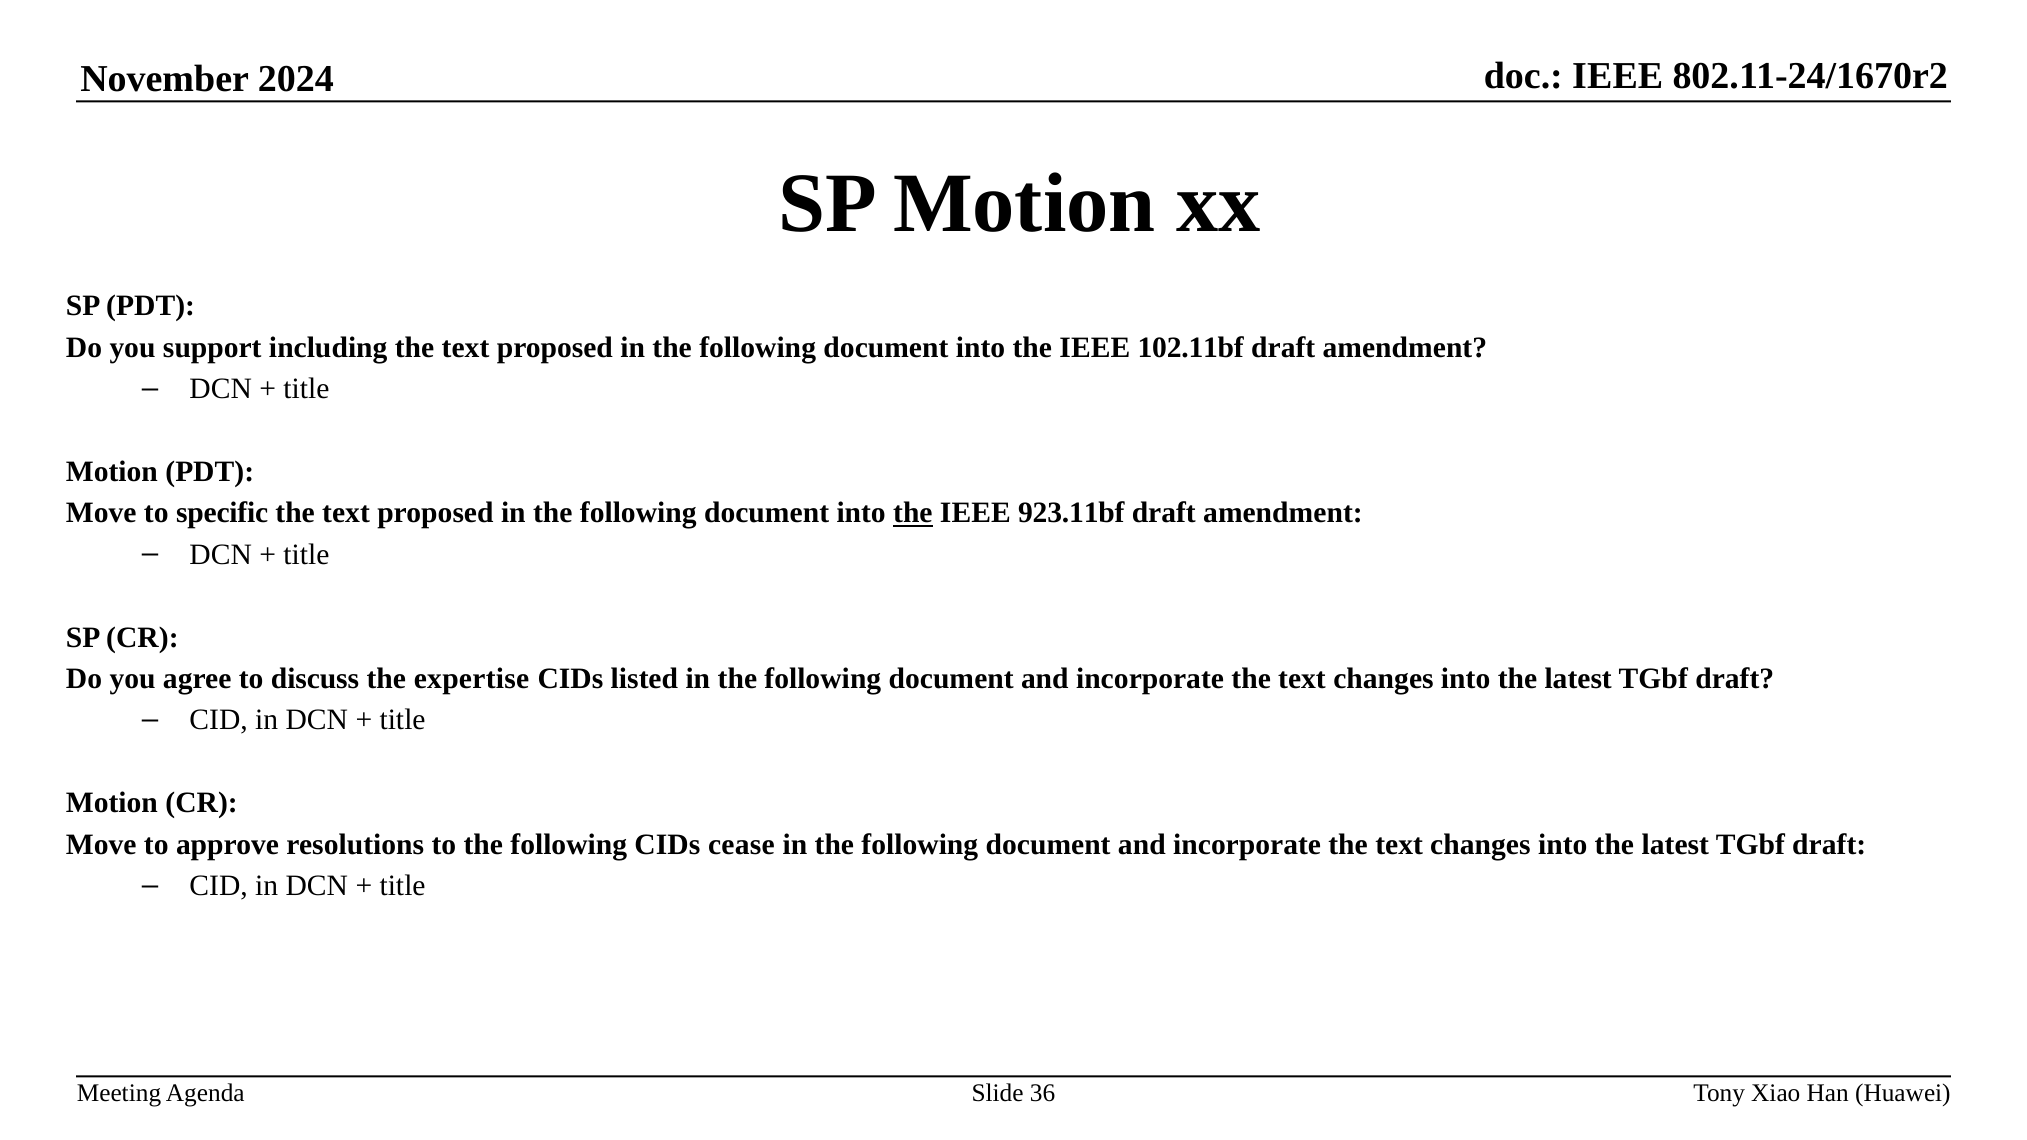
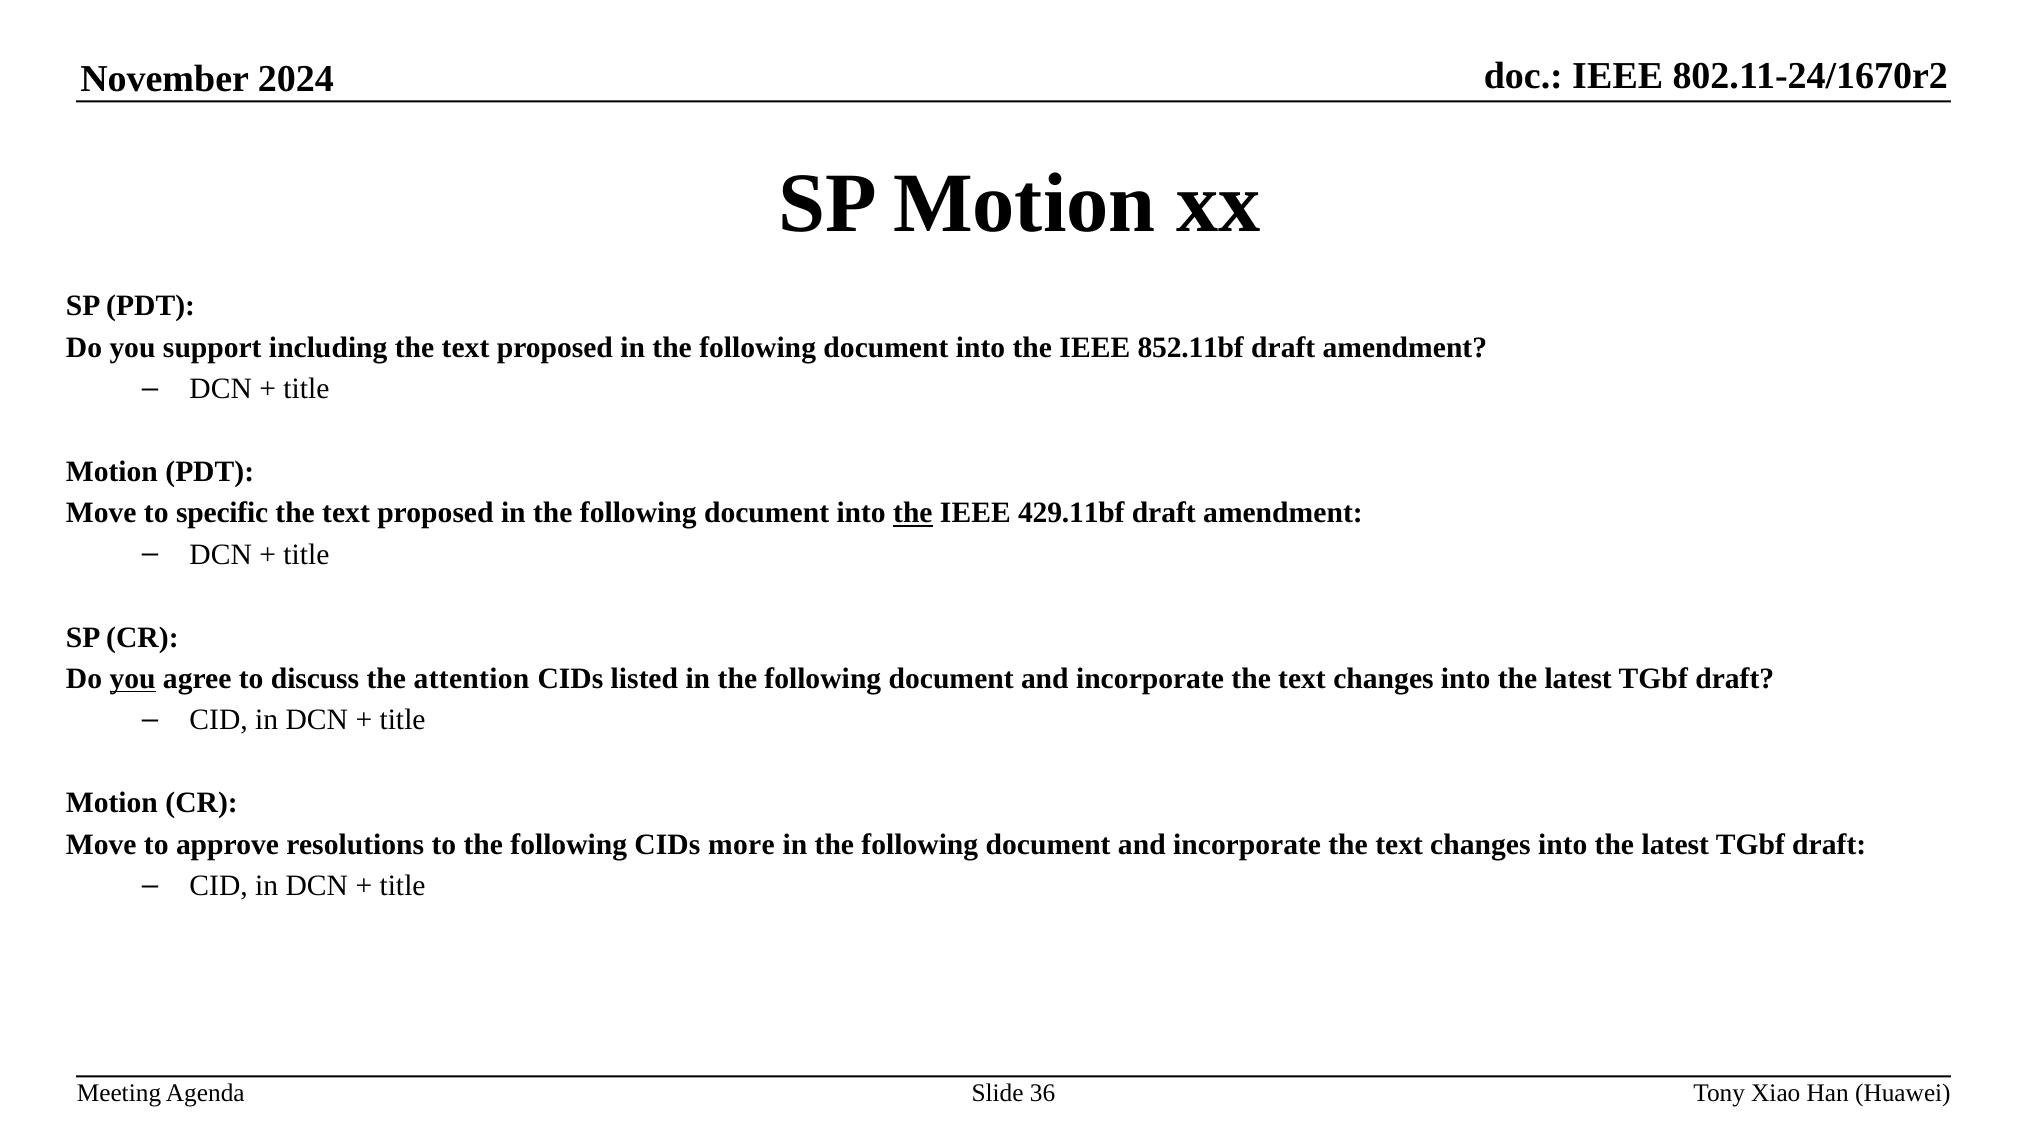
102.11bf: 102.11bf -> 852.11bf (1191, 348)
923.11bf: 923.11bf -> 429.11bf (1071, 513)
you underline: none -> present (133, 679)
expertise: expertise -> attention (472, 679)
cease: cease -> more (741, 845)
